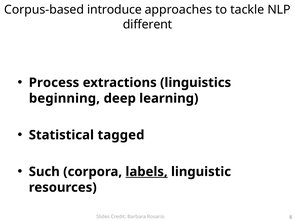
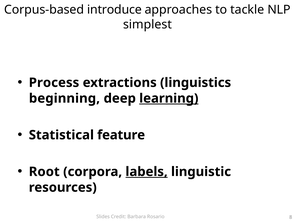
different: different -> simplest (147, 24)
learning underline: none -> present (169, 98)
tagged: tagged -> feature (121, 135)
Such: Such -> Root (44, 172)
